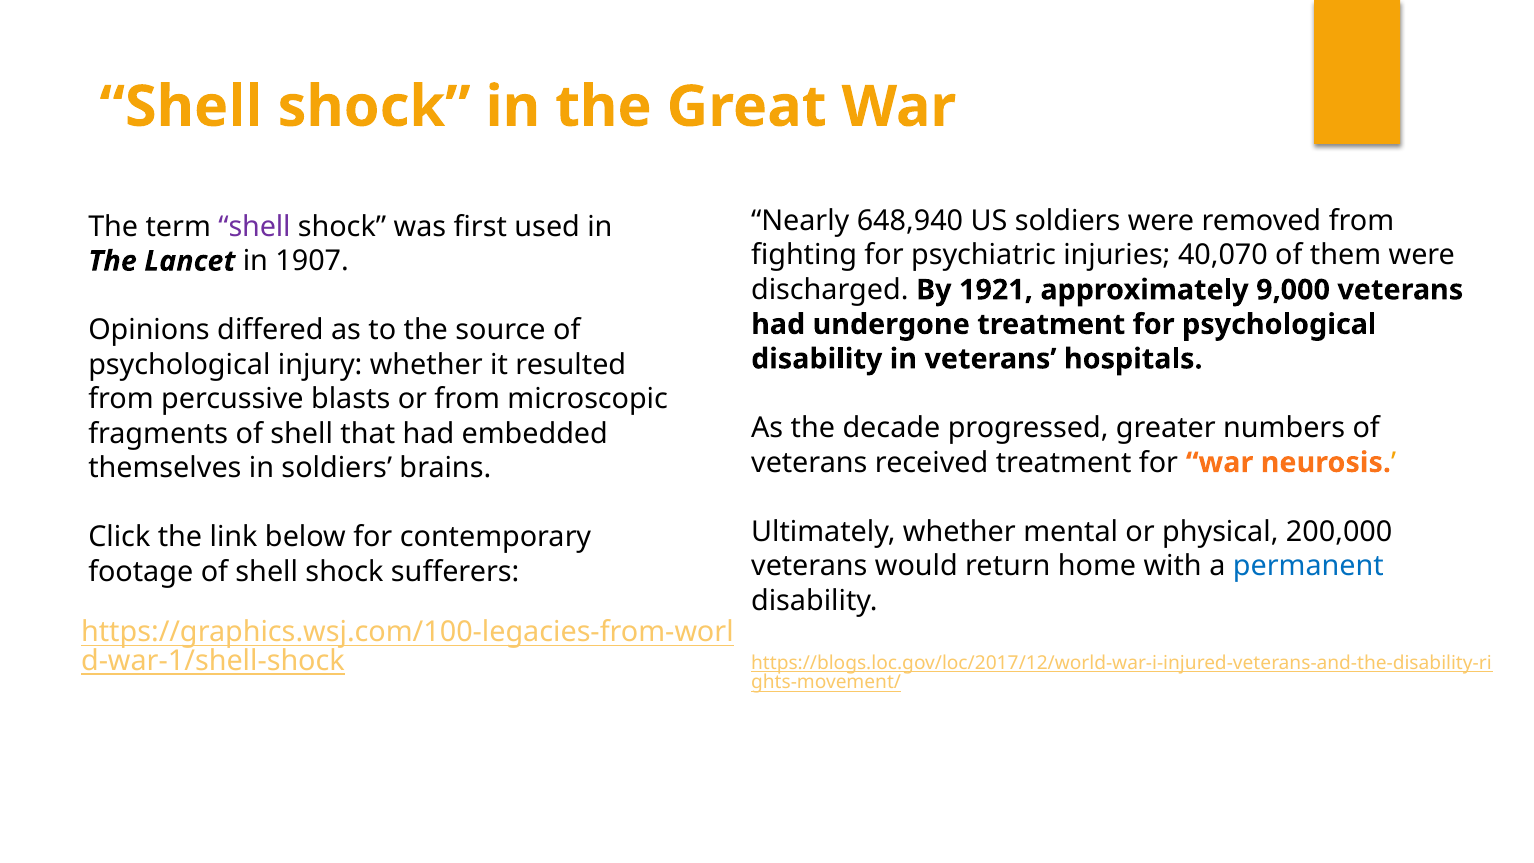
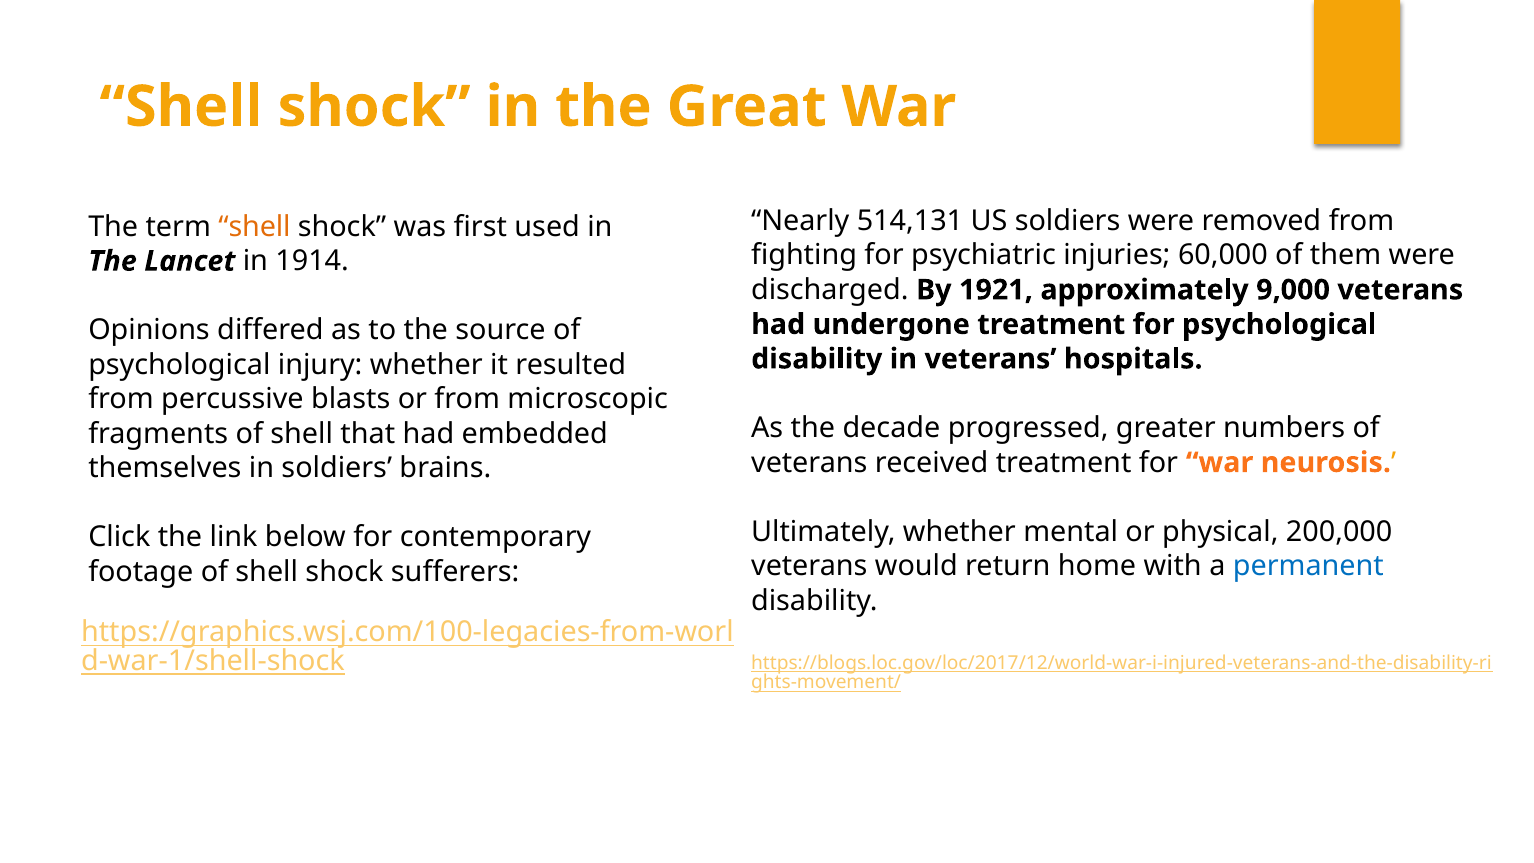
648,940: 648,940 -> 514,131 (910, 221)
shell colour: purple -> orange (254, 227)
40,070: 40,070 -> 60,000 (1223, 255)
1907: 1907 -> 1914 (312, 261)
